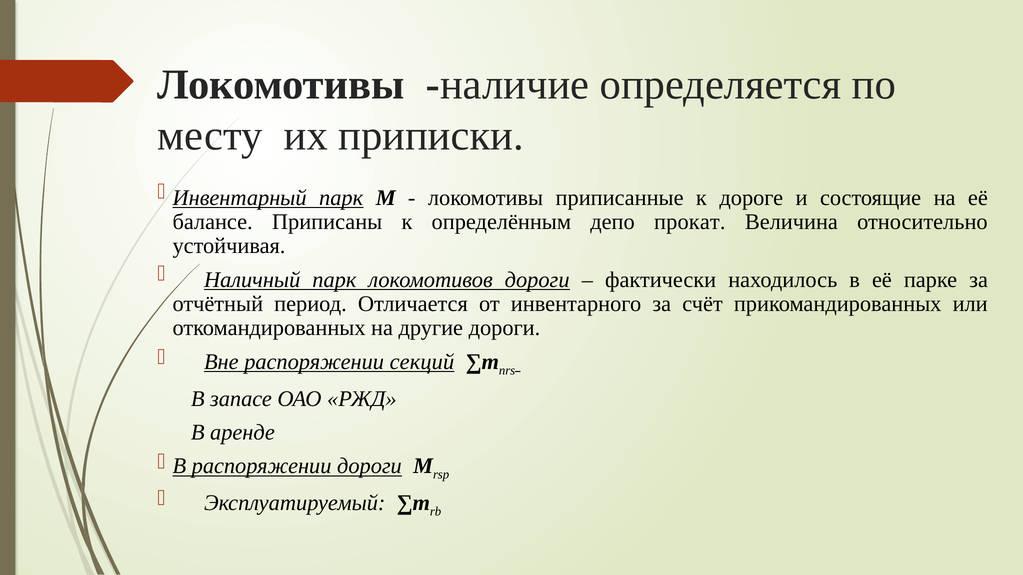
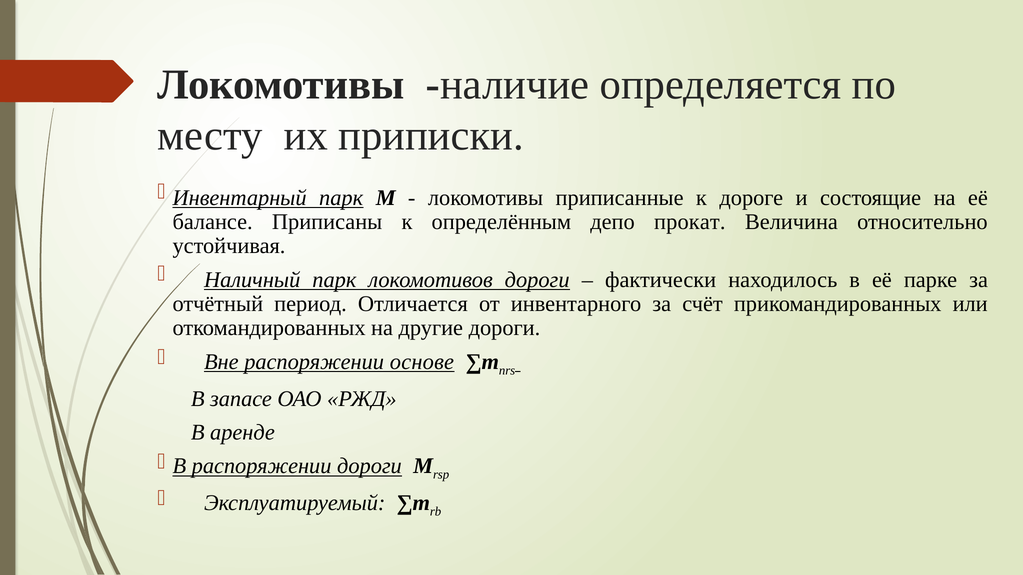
секций: секций -> основе (422, 362)
